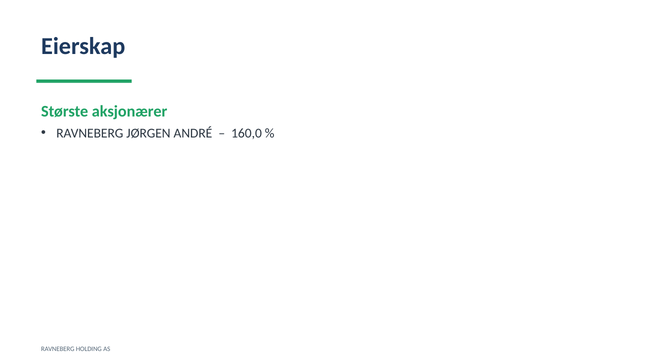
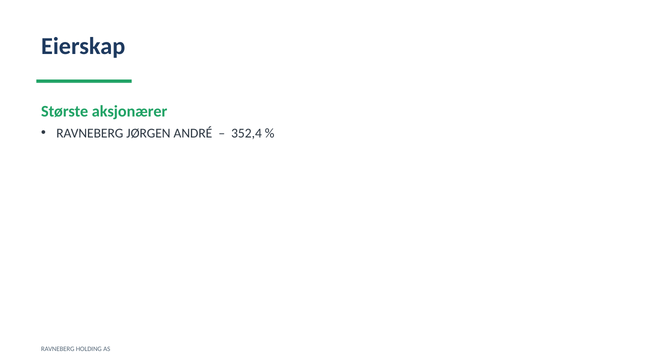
160,0: 160,0 -> 352,4 (246, 133)
